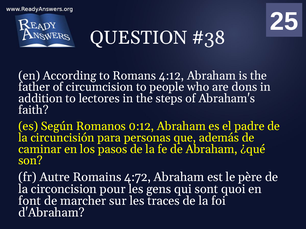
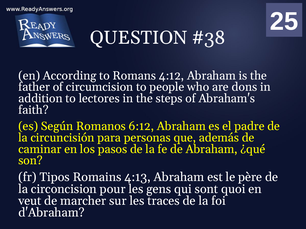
0:12: 0:12 -> 6:12 (141, 127)
Autre: Autre -> Tipos (55, 178)
4:72: 4:72 -> 4:13 (137, 178)
font: font -> veut (30, 201)
